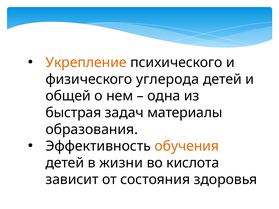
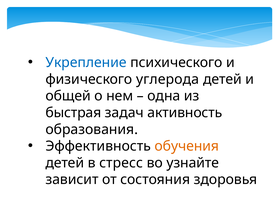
Укрепление colour: orange -> blue (86, 63)
материалы: материалы -> активность (185, 113)
жизни: жизни -> стресс (121, 163)
кислота: кислота -> узнайте (193, 163)
